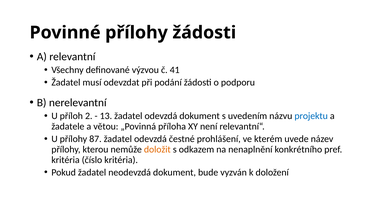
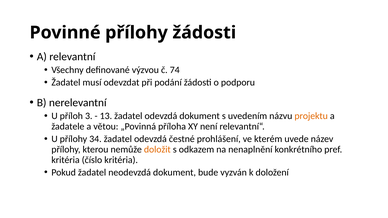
41: 41 -> 74 (175, 70)
2: 2 -> 3 (89, 116)
projektu colour: blue -> orange (311, 116)
87: 87 -> 34 (95, 139)
